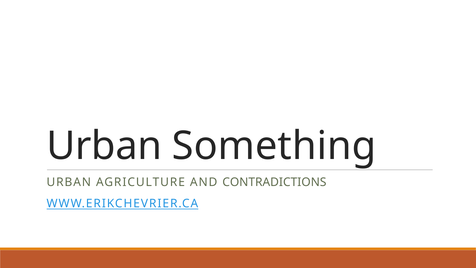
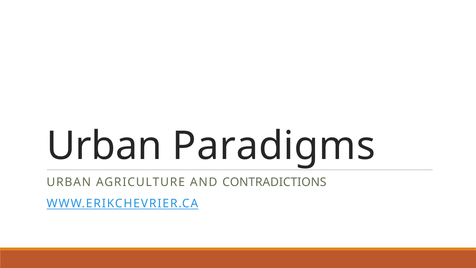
Something: Something -> Paradigms (274, 146)
